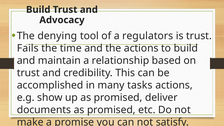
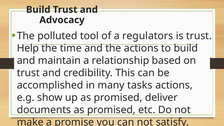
denying: denying -> polluted (57, 36)
Fails: Fails -> Help (28, 48)
